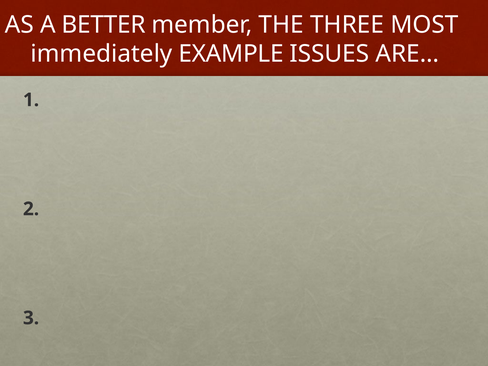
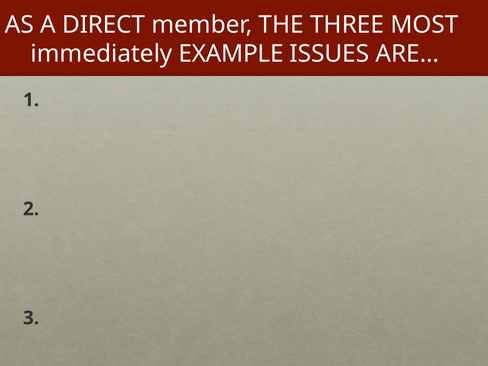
BETTER: BETTER -> DIRECT (104, 25)
